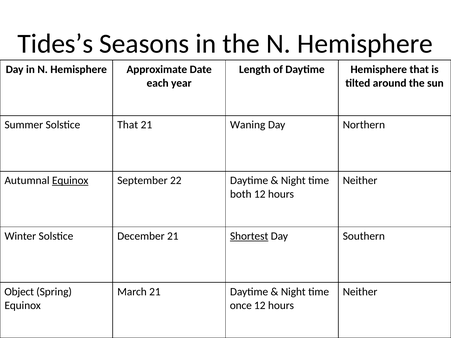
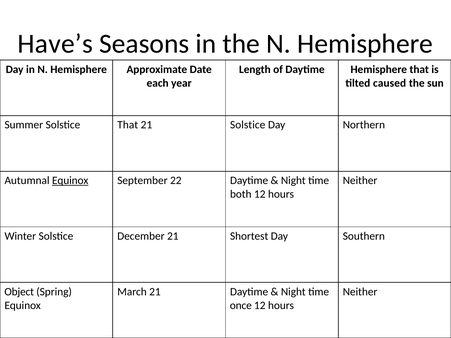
Tides’s: Tides’s -> Have’s (55, 44)
around: around -> caused (390, 83)
21 Waning: Waning -> Solstice (248, 125)
Shortest underline: present -> none (249, 236)
